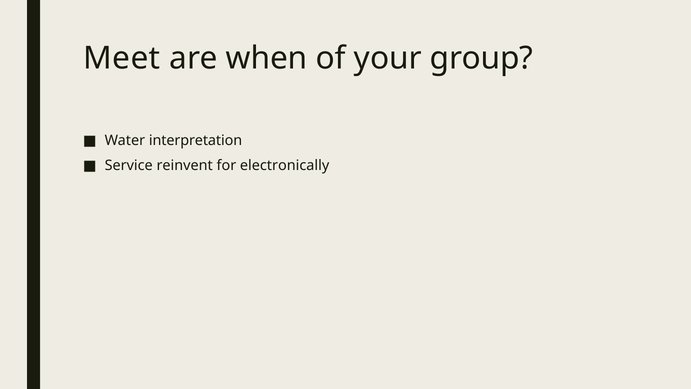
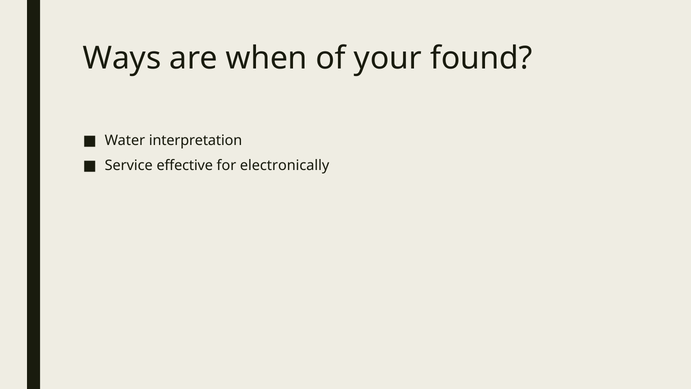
Meet: Meet -> Ways (122, 58)
group: group -> found (481, 58)
reinvent: reinvent -> effective (185, 165)
